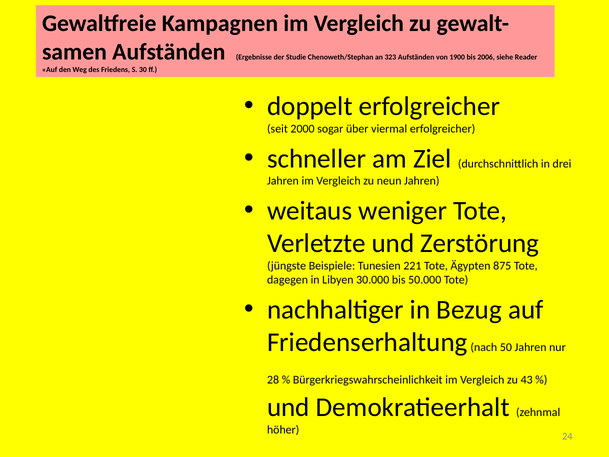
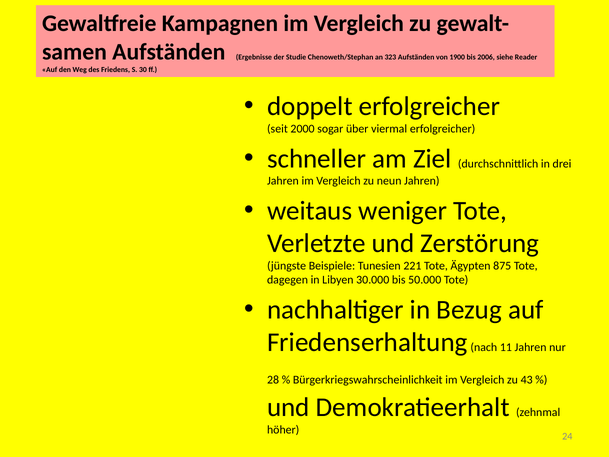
50: 50 -> 11 (506, 347)
